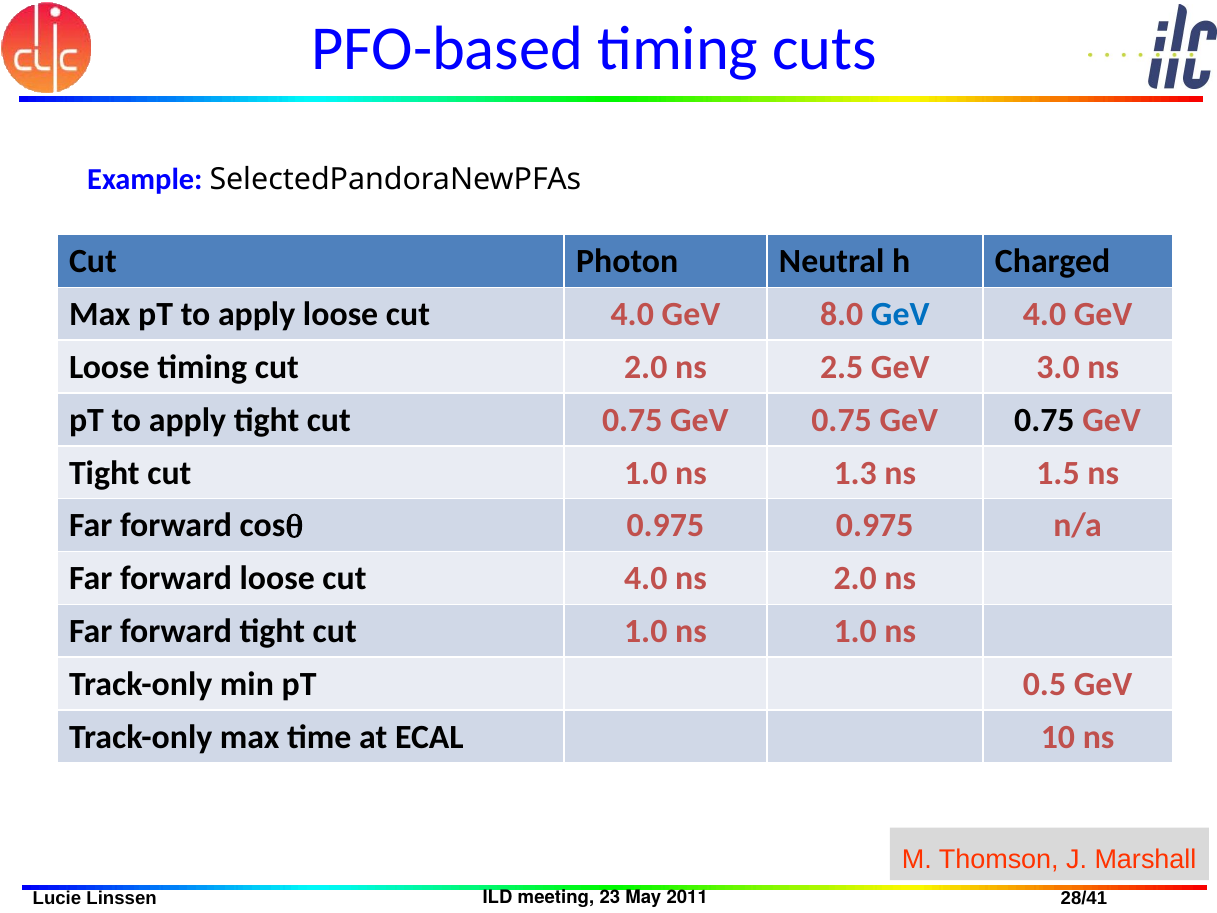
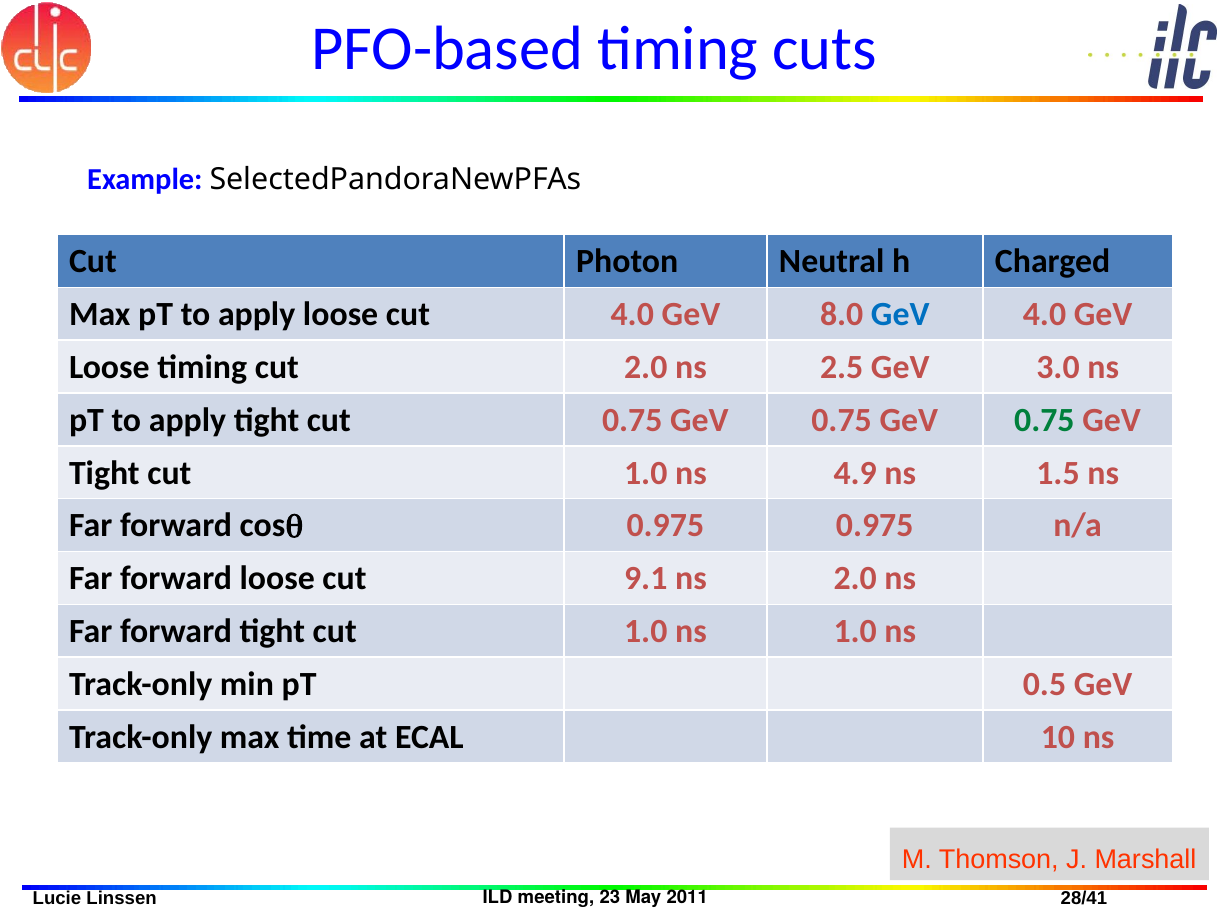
0.75 colour: black -> green (1044, 420)
1.3: 1.3 -> 4.9 (855, 473)
forward loose cut 4.0: 4.0 -> 9.1 (646, 578)
